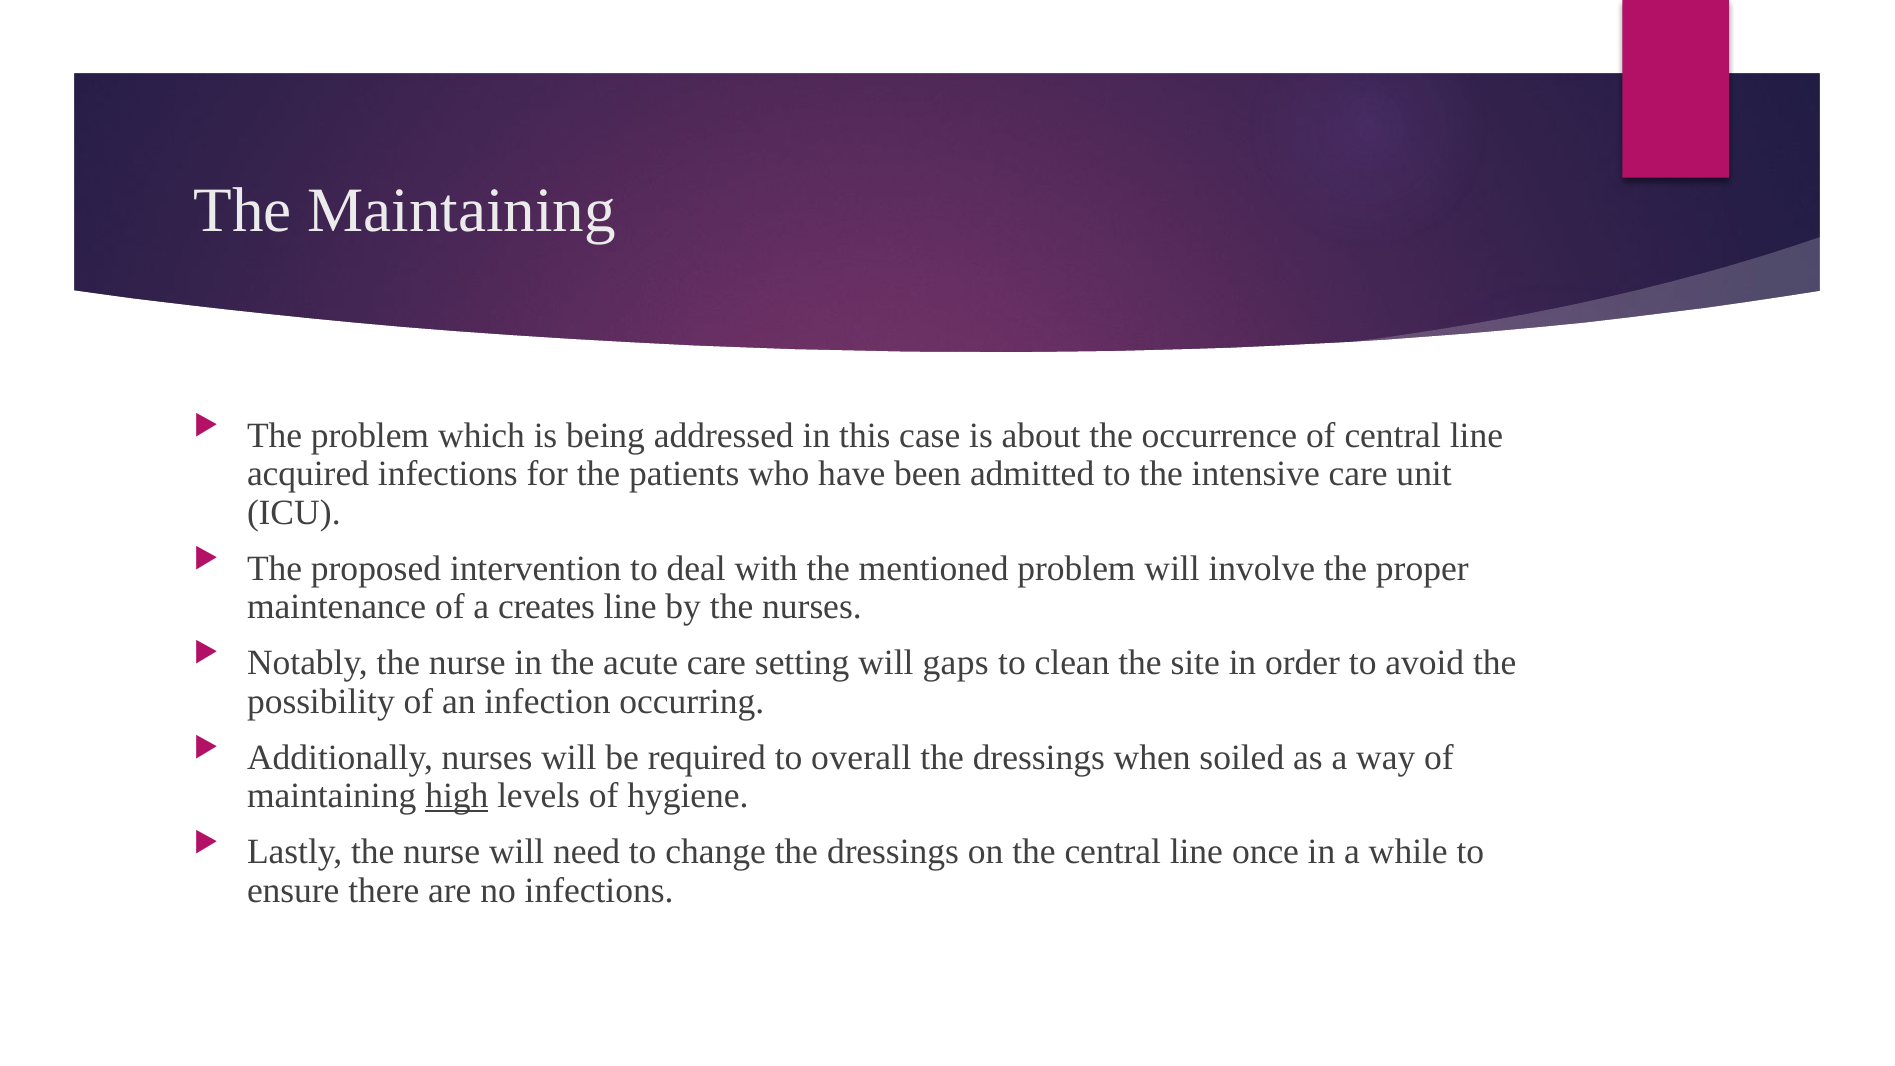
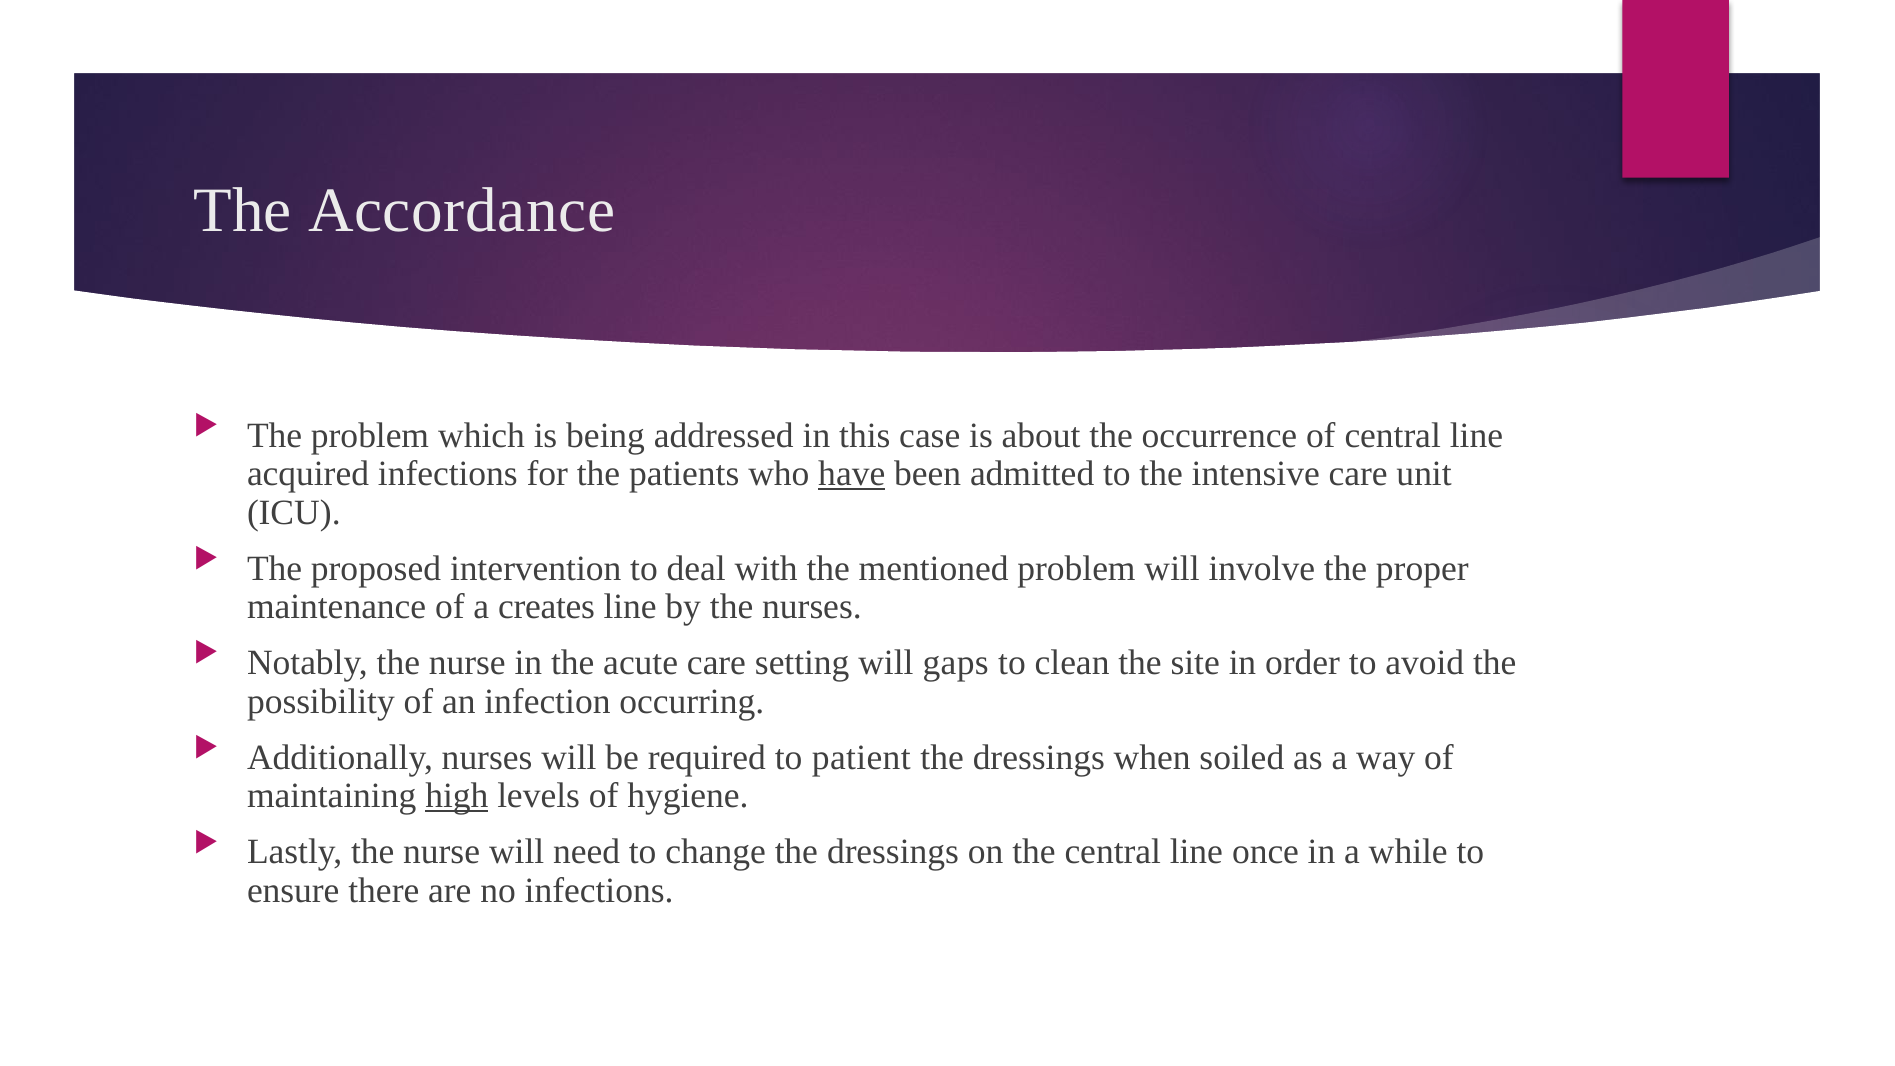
The Maintaining: Maintaining -> Accordance (462, 211)
have underline: none -> present (852, 474)
overall: overall -> patient (861, 757)
